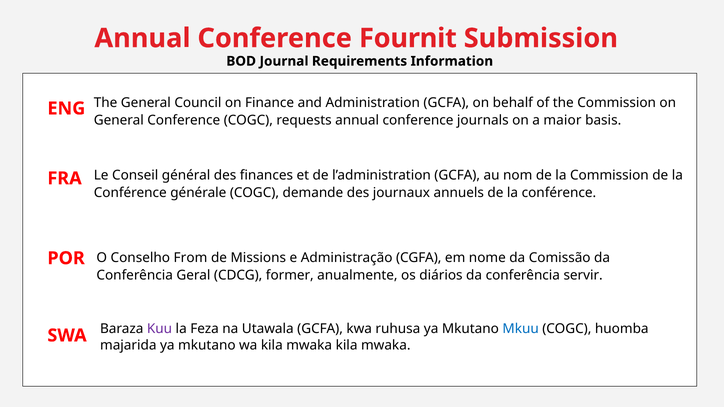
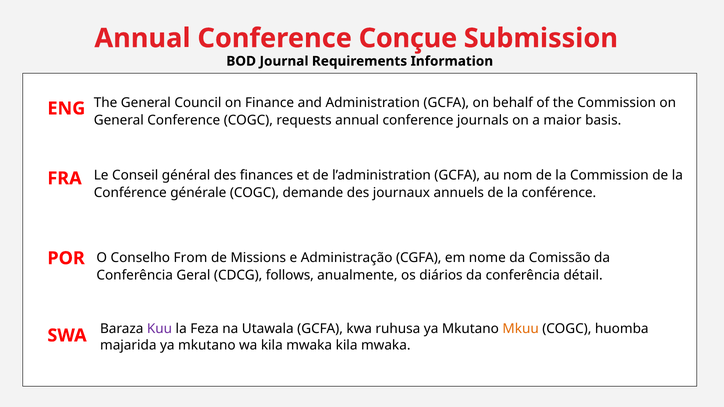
Fournit: Fournit -> Conçue (408, 38)
former: former -> follows (290, 275)
servir: servir -> détail (583, 275)
Mkuu colour: blue -> orange (521, 329)
